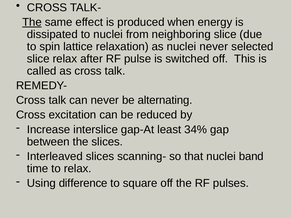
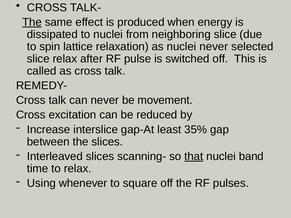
alternating: alternating -> movement (165, 100)
34%: 34% -> 35% (196, 130)
that underline: none -> present (194, 157)
difference: difference -> whenever (83, 183)
